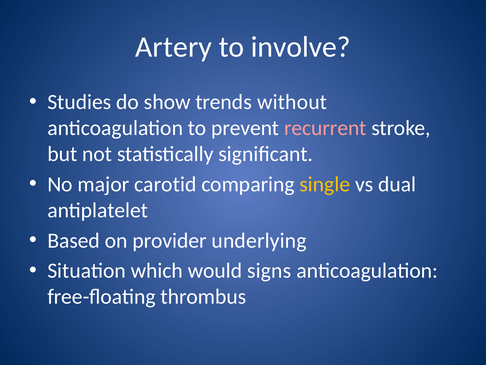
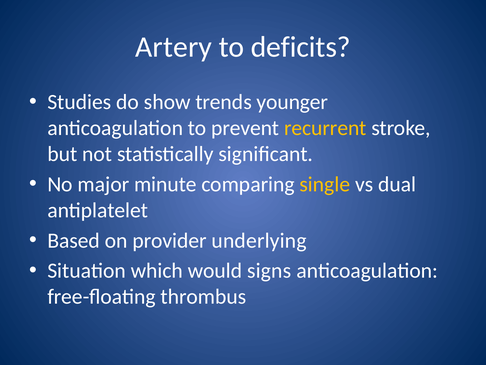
involve: involve -> deficits (301, 47)
without: without -> younger (292, 102)
recurrent colour: pink -> yellow (325, 128)
carotid: carotid -> minute (165, 184)
